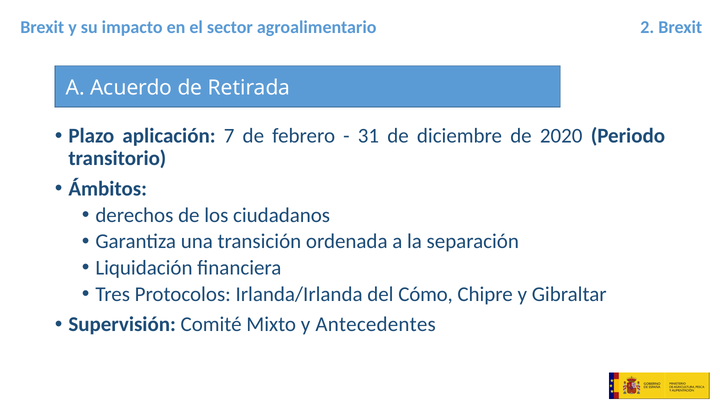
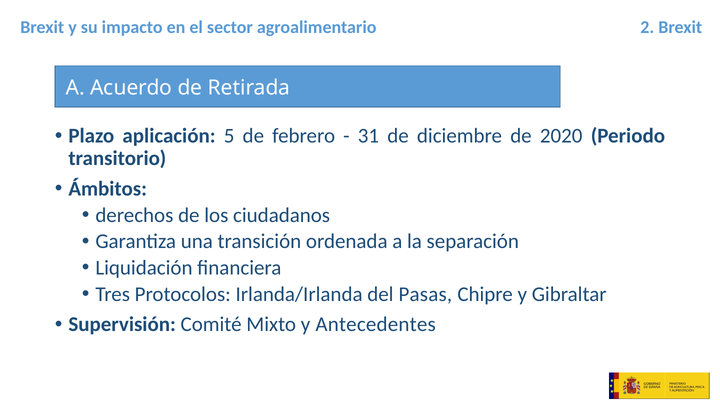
7: 7 -> 5 (229, 136)
Cómo: Cómo -> Pasas (425, 294)
